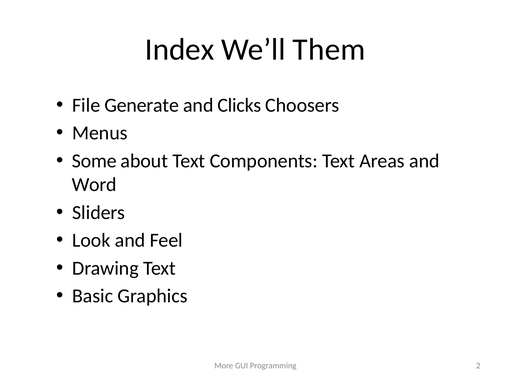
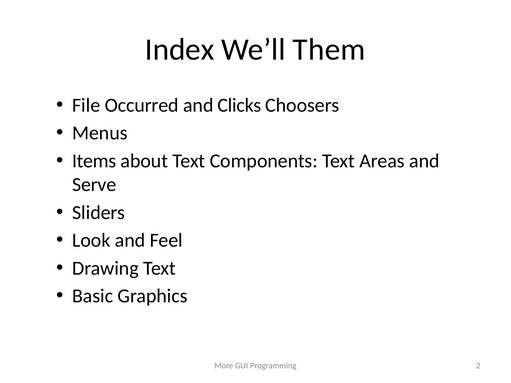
Generate: Generate -> Occurred (142, 105)
Some: Some -> Items (94, 161)
Word: Word -> Serve (94, 185)
